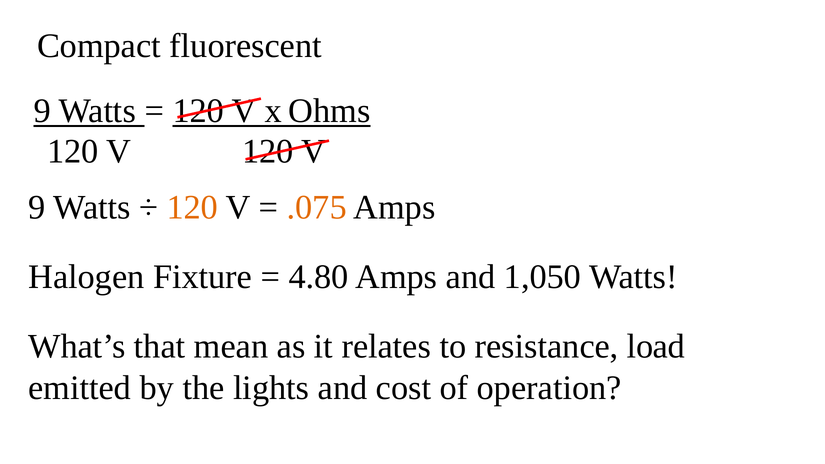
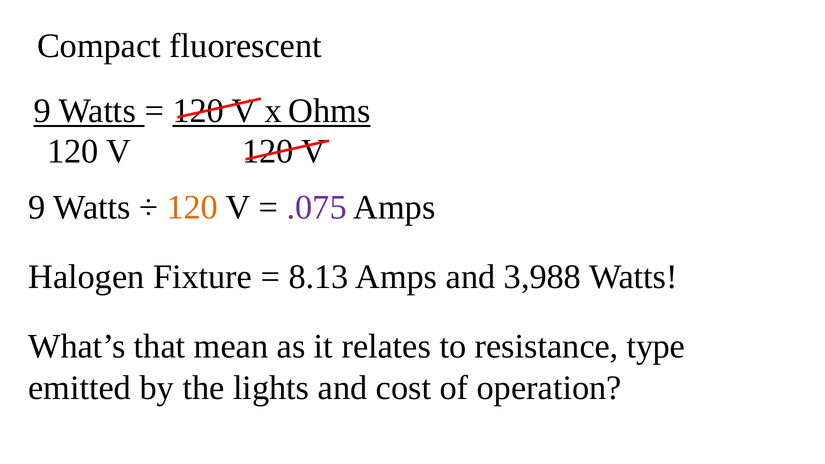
.075 colour: orange -> purple (317, 208)
4.80: 4.80 -> 8.13 (319, 277)
1,050: 1,050 -> 3,988 (543, 277)
load: load -> type (656, 347)
